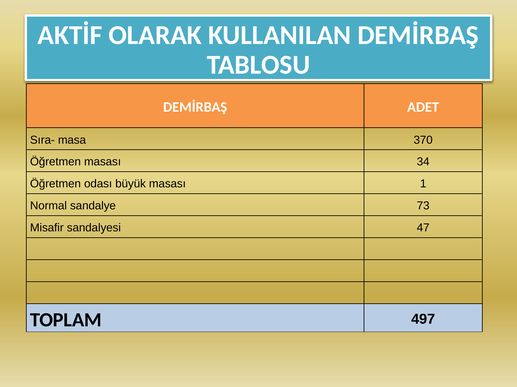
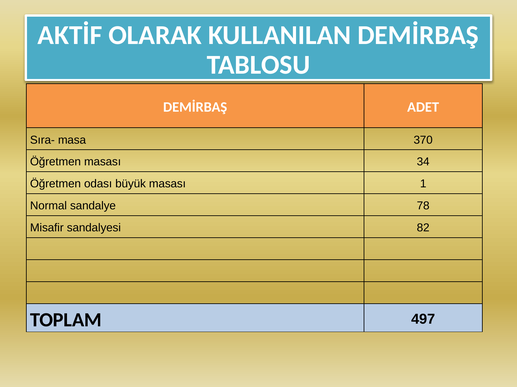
73: 73 -> 78 (423, 206)
47: 47 -> 82 (423, 228)
